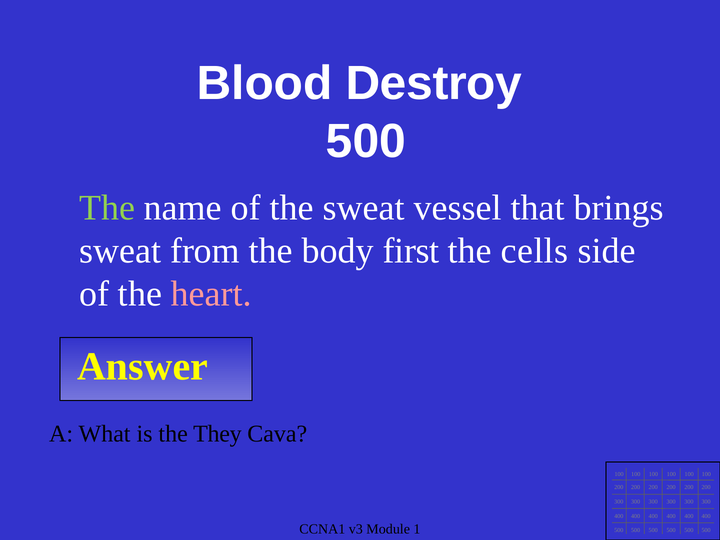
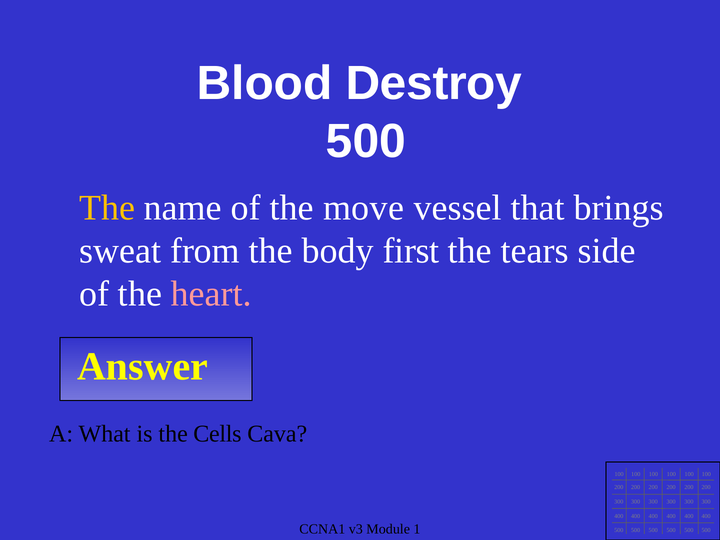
The colour: light green -> yellow (107, 208)
the sweat: sweat -> move (364, 208)
cells: cells -> tears (535, 251)
They: They -> Cells (217, 434)
